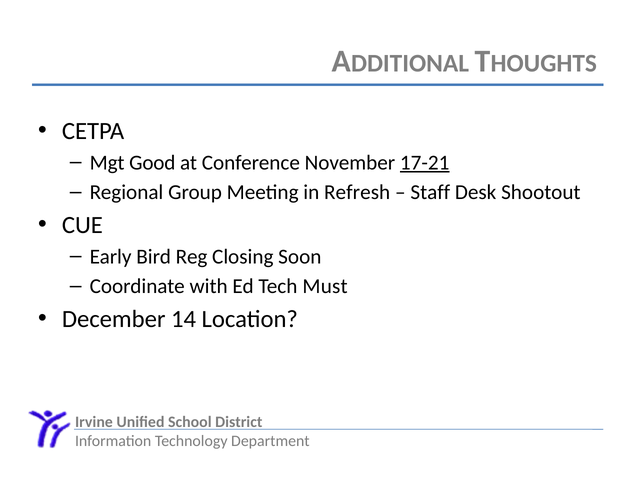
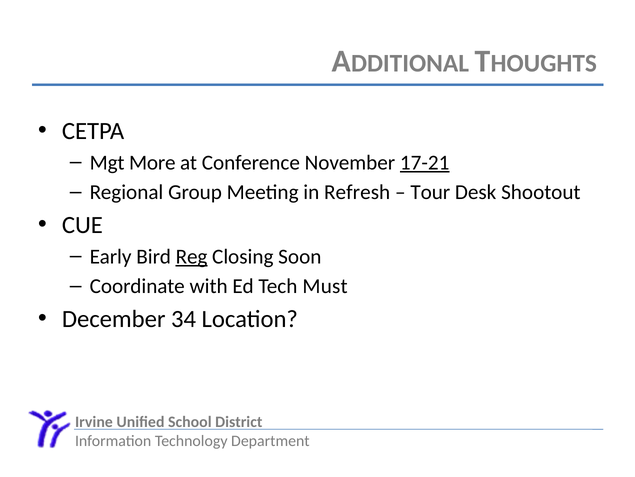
Good: Good -> More (152, 162)
Staff: Staff -> Tour (430, 192)
Reg underline: none -> present (192, 256)
14: 14 -> 34 (184, 319)
